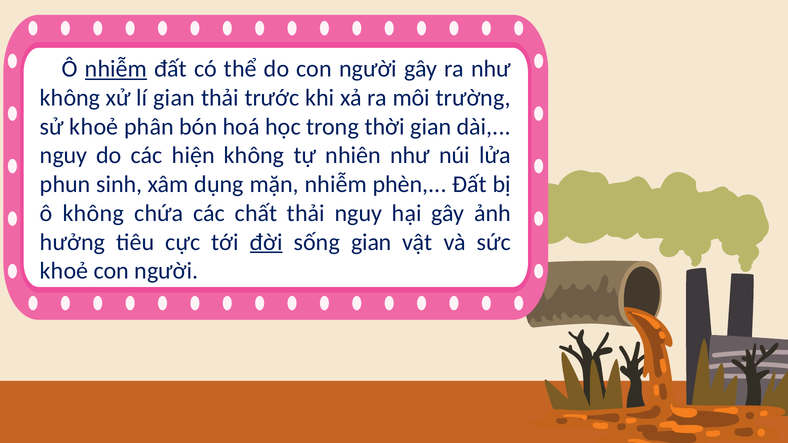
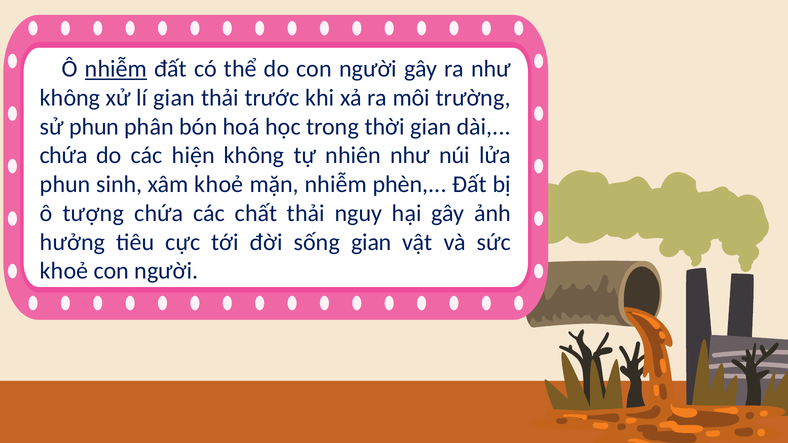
sử khoẻ: khoẻ -> phun (94, 127)
nguy: nguy -> chứa (64, 156)
xâm dụng: dụng -> khoẻ (219, 184)
ô không: không -> tượng (93, 213)
đời underline: present -> none (266, 242)
